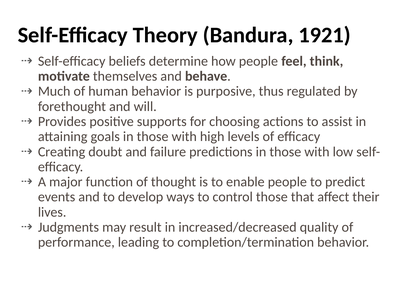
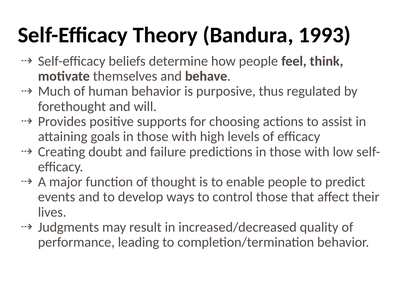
1921: 1921 -> 1993 (325, 35)
